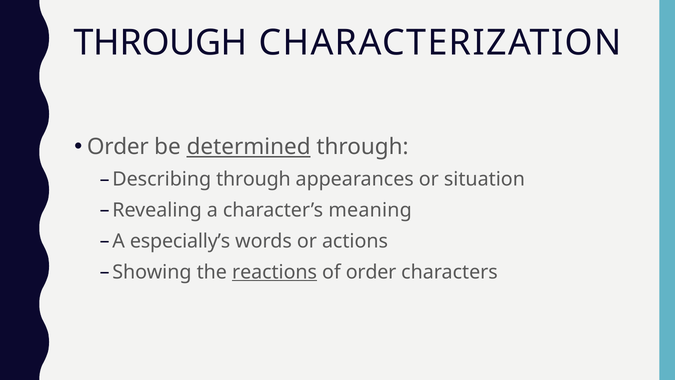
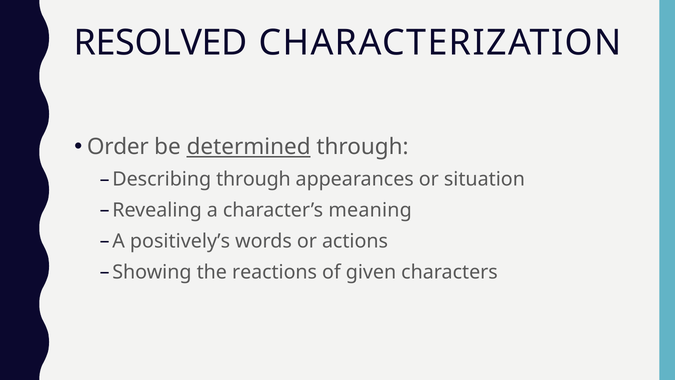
THROUGH: THROUGH -> RESOLVED (161, 43)
especially’s: especially’s -> positively’s (180, 241)
reactions underline: present -> none (275, 272)
of order: order -> given (371, 272)
